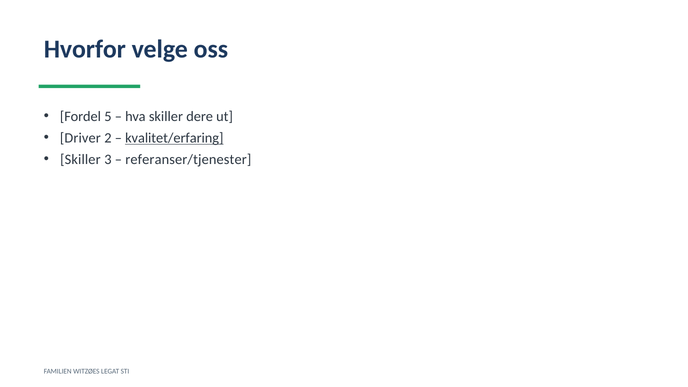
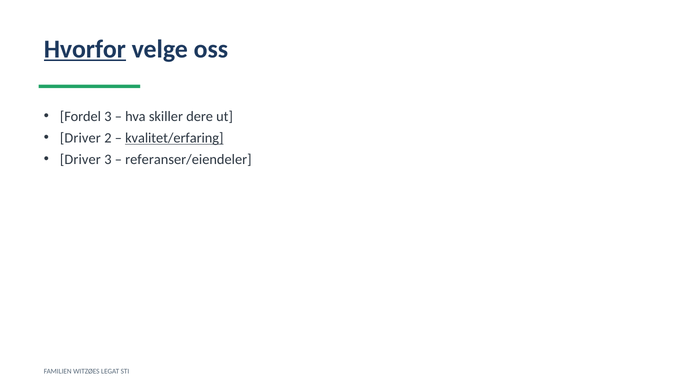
Hvorfor underline: none -> present (85, 49)
Fordel 5: 5 -> 3 (108, 117)
Skiller: Skiller -> Driver (80, 160)
referanser/tjenester: referanser/tjenester -> referanser/eiendeler (188, 160)
